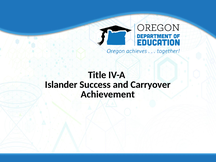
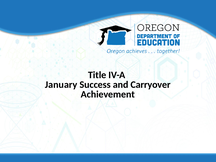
Islander: Islander -> January (61, 85)
